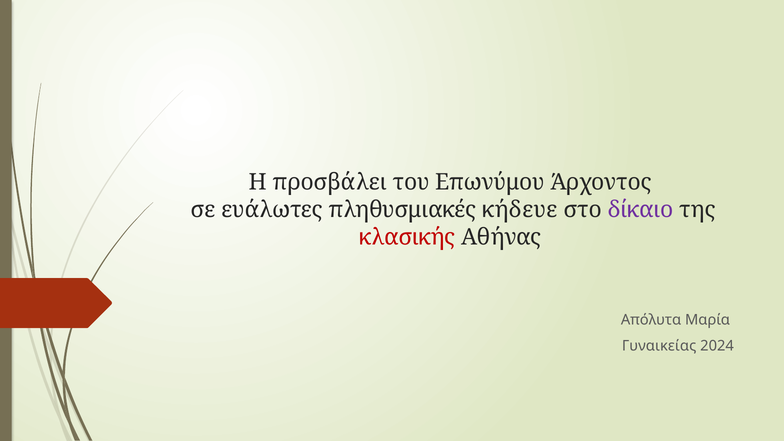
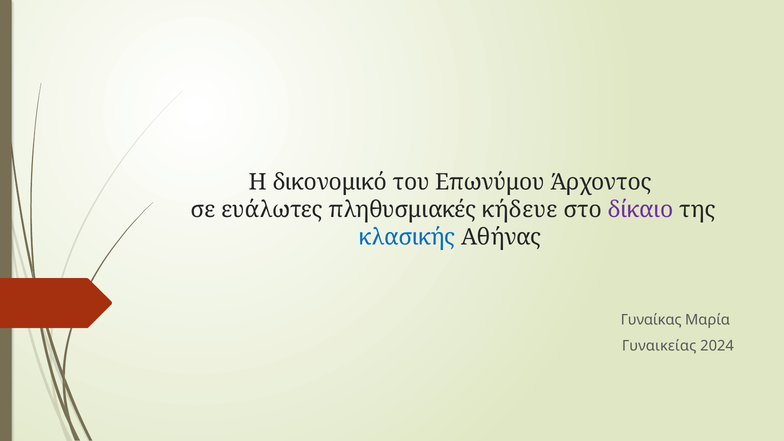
προσβάλει: προσβάλει -> δικονομικό (330, 182)
κλασικής colour: red -> blue (407, 237)
Απόλυτα: Απόλυτα -> Γυναίκας (651, 320)
